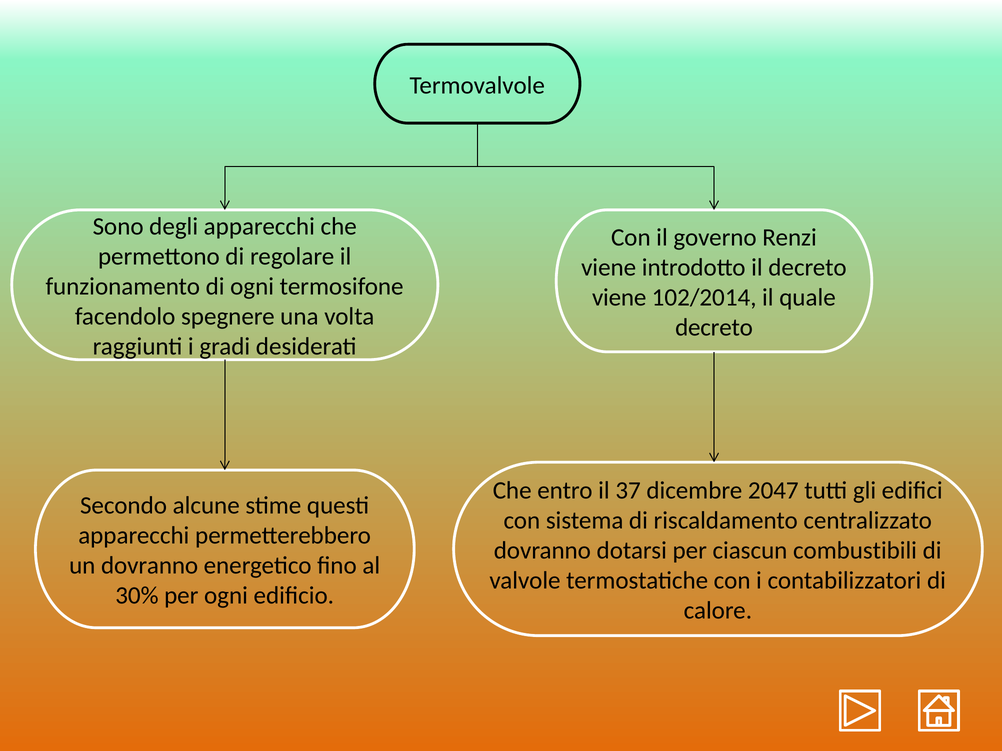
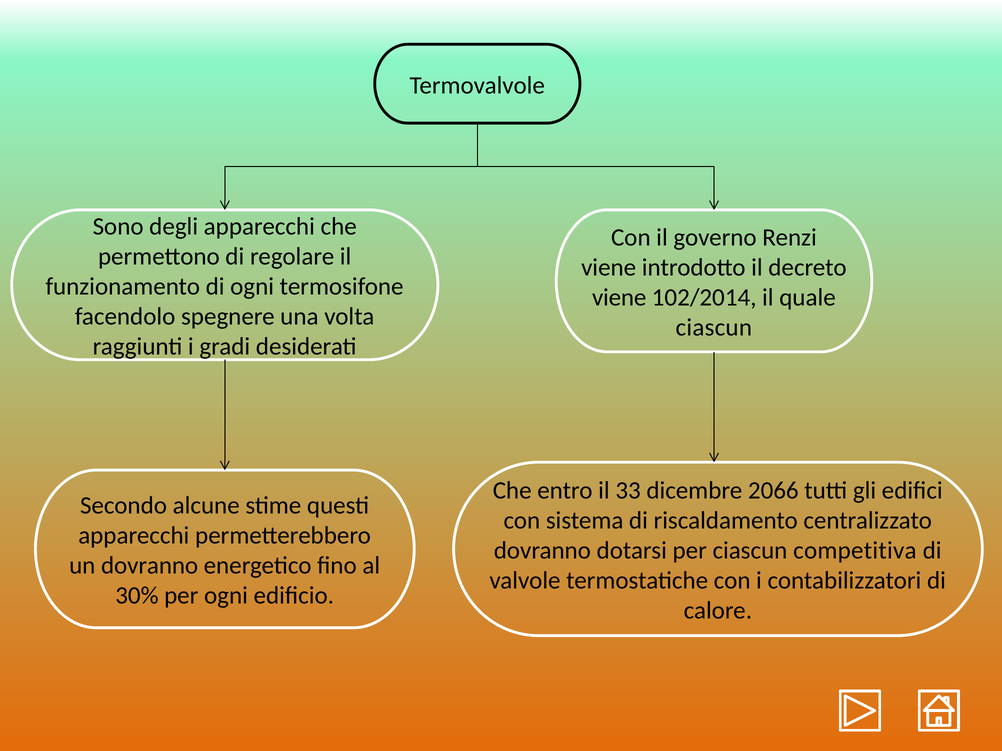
decreto: decreto -> ciascun (714, 328)
37: 37 -> 33 (628, 491)
2047: 2047 -> 2066 (773, 491)
combustibili: combustibili -> competitiva (855, 551)
